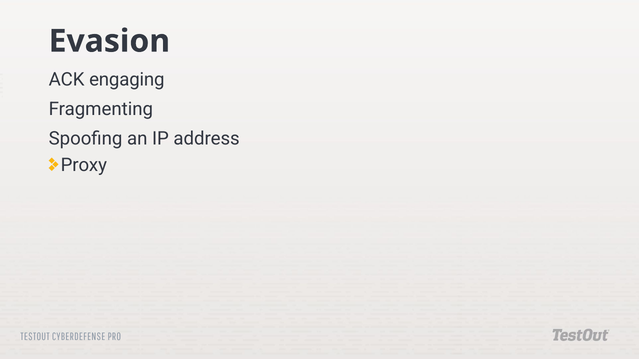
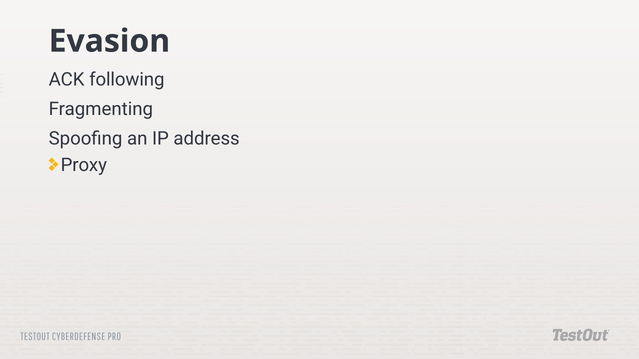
engaging: engaging -> following (127, 79)
